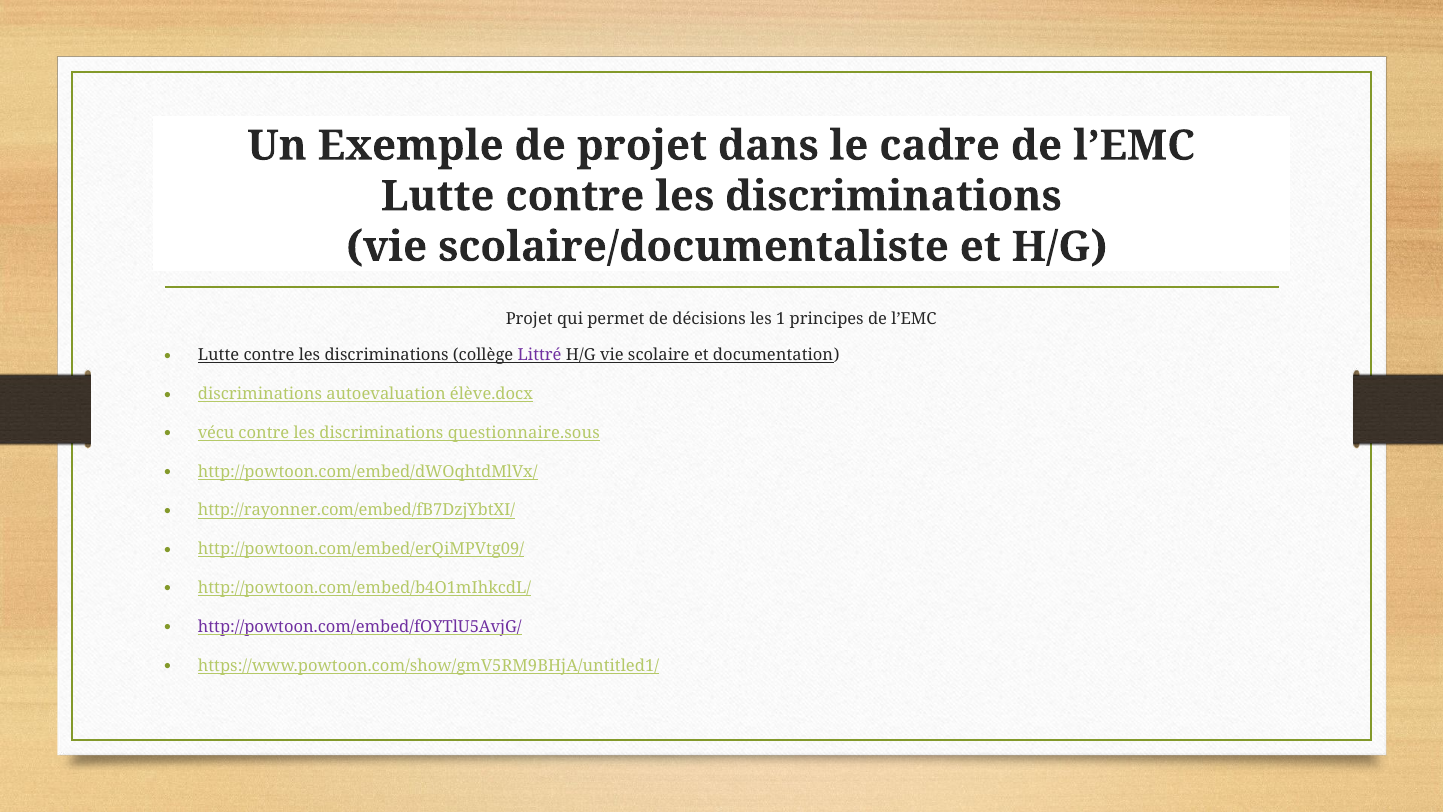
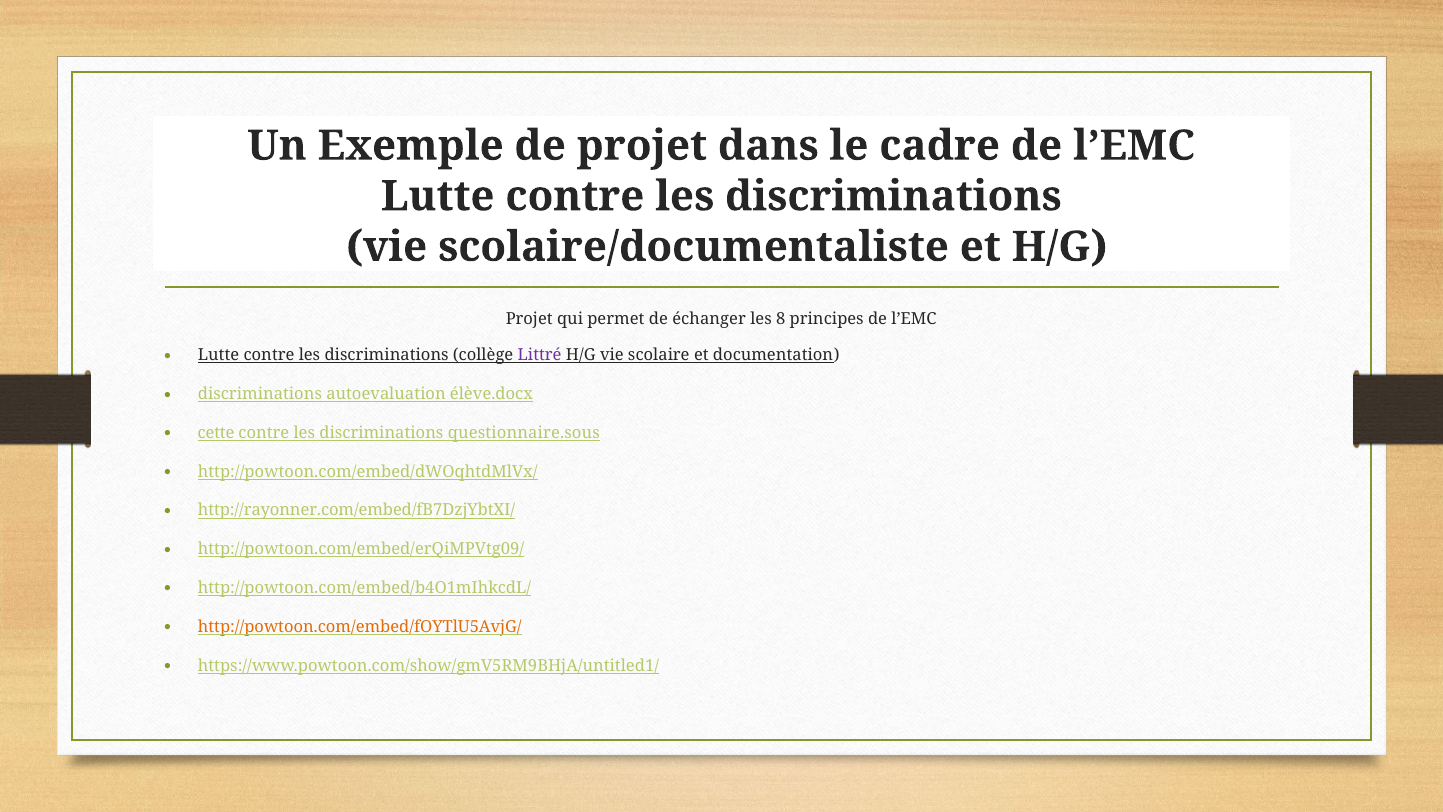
décisions: décisions -> échanger (709, 319)
1: 1 -> 8 (781, 319)
vécu: vécu -> cette (216, 433)
http://powtoon.com/embed/fOYTlU5AvjG/ colour: purple -> orange (360, 627)
